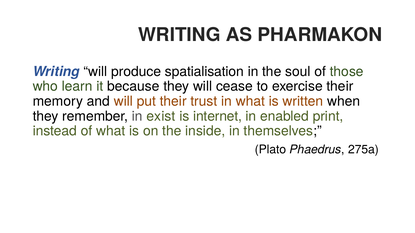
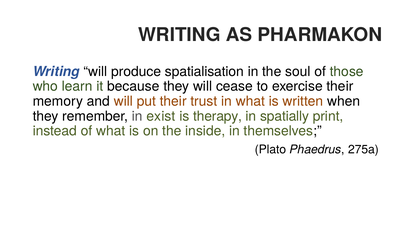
internet: internet -> therapy (218, 116)
enabled: enabled -> spatially (285, 116)
